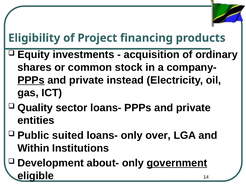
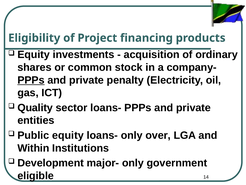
instead: instead -> penalty (125, 80)
Public suited: suited -> equity (68, 135)
about-: about- -> major- (103, 163)
government underline: present -> none (177, 163)
